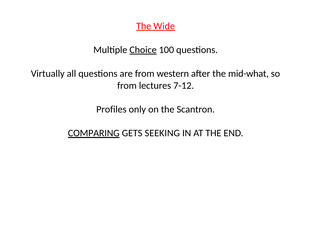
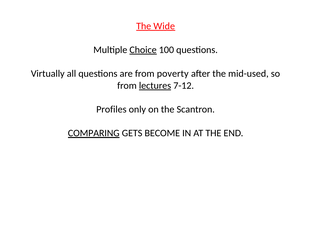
western: western -> poverty (173, 74)
mid-what: mid-what -> mid-used (248, 74)
lectures underline: none -> present (155, 86)
SEEKING: SEEKING -> BECOME (162, 133)
